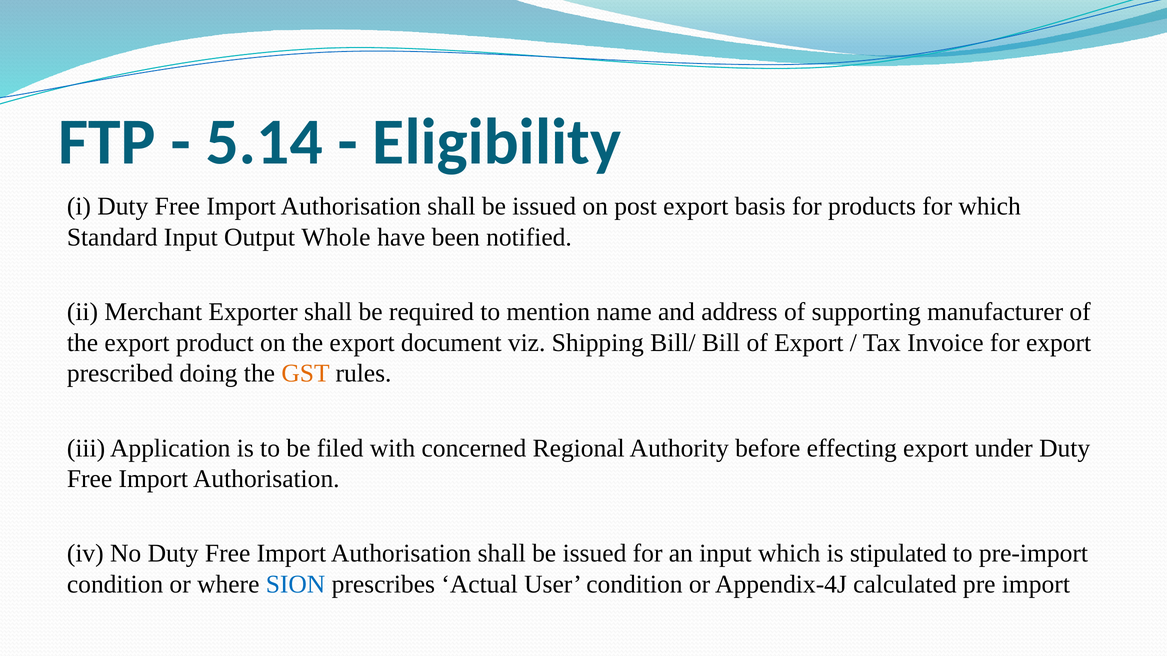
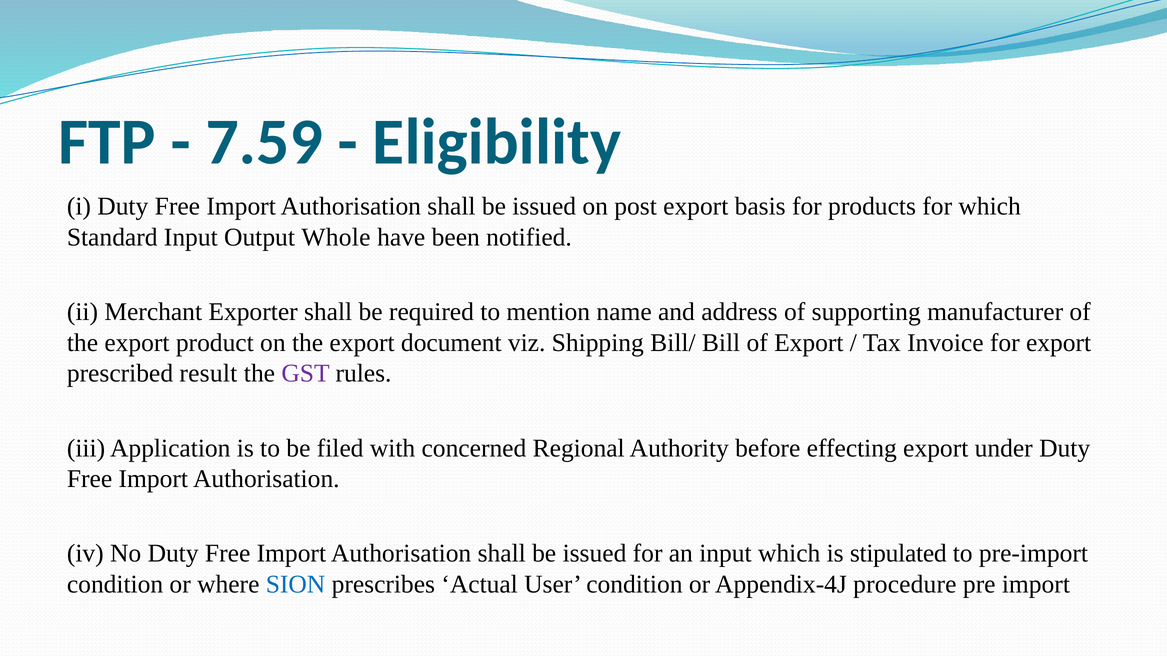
5.14: 5.14 -> 7.59 (264, 142)
doing: doing -> result (208, 373)
GST colour: orange -> purple (305, 373)
calculated: calculated -> procedure (905, 585)
